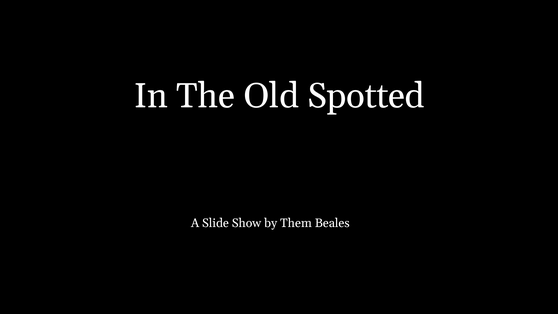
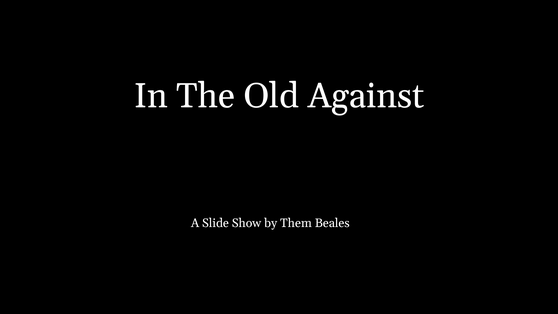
Spotted: Spotted -> Against (366, 96)
